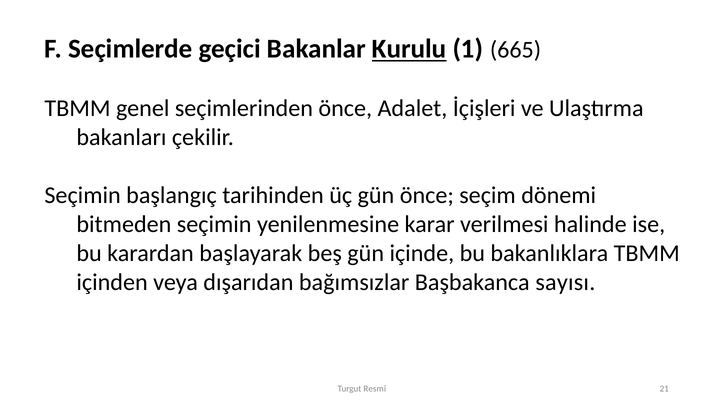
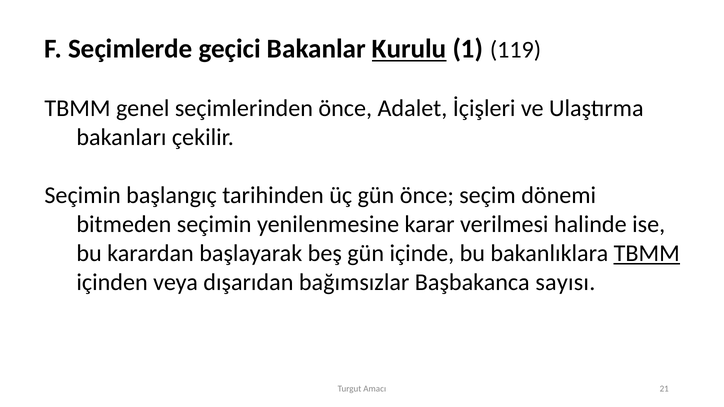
665: 665 -> 119 (516, 50)
TBMM underline: none -> present (647, 253)
Resmî: Resmî -> Amacı (375, 389)
